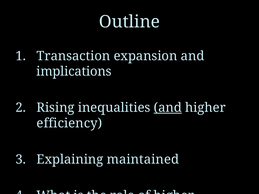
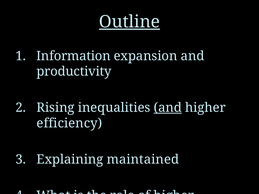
Outline underline: none -> present (129, 22)
Transaction: Transaction -> Information (73, 56)
implications: implications -> productivity (74, 72)
